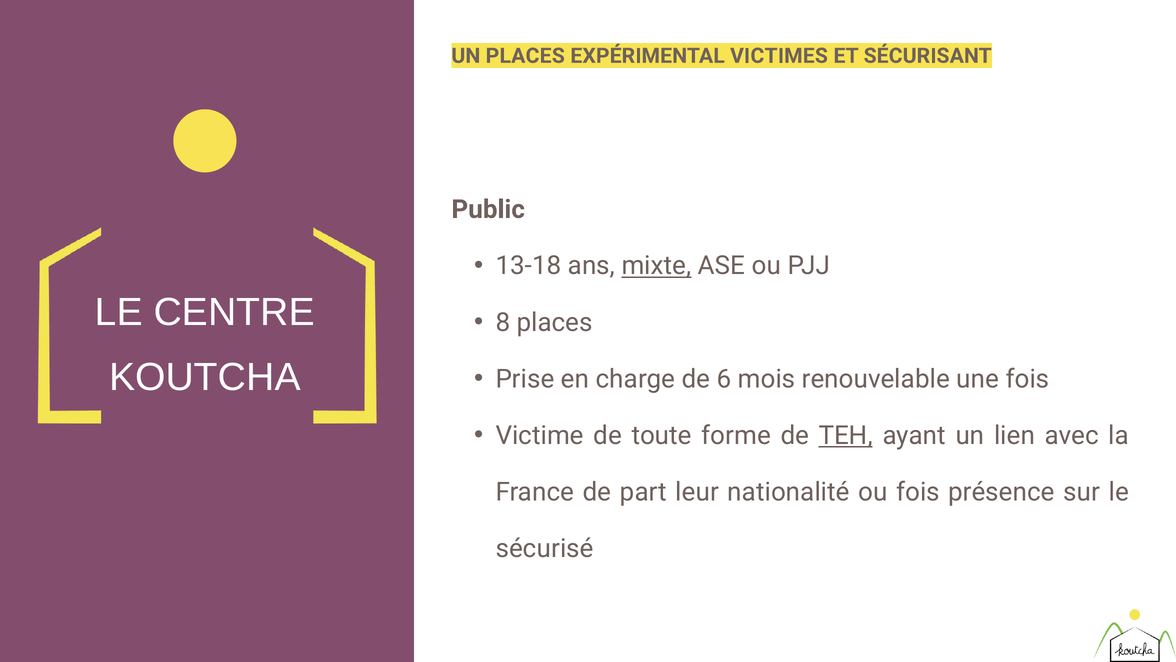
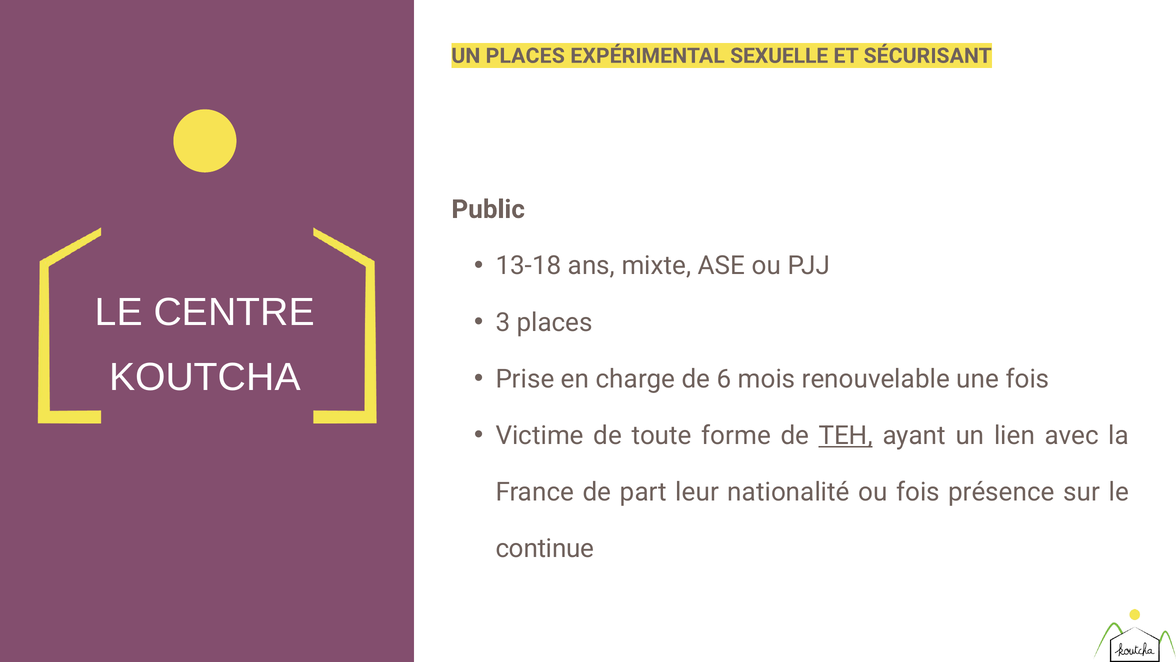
VICTIMES: VICTIMES -> SEXUELLE (779, 56)
mixte underline: present -> none (656, 266)
8: 8 -> 3 (503, 322)
sécurisé: sécurisé -> continue (545, 548)
